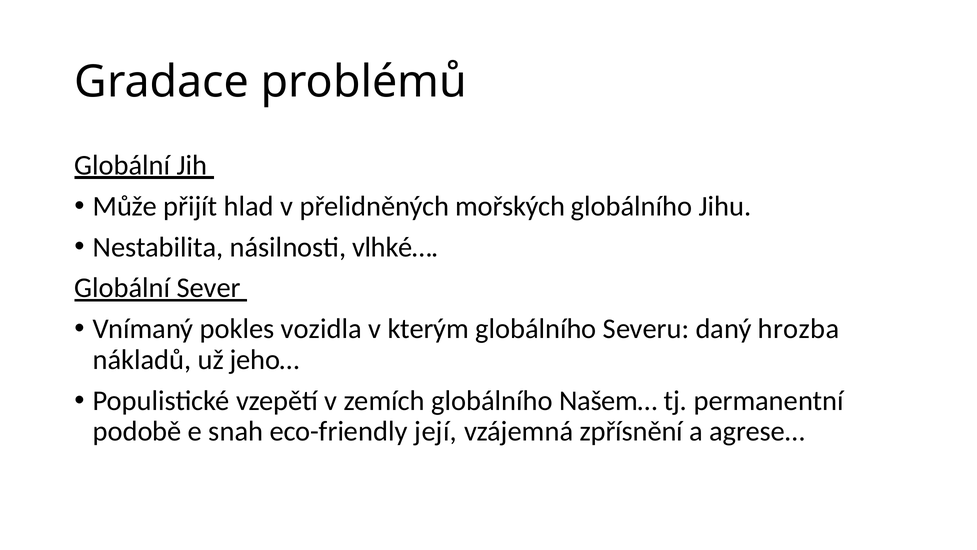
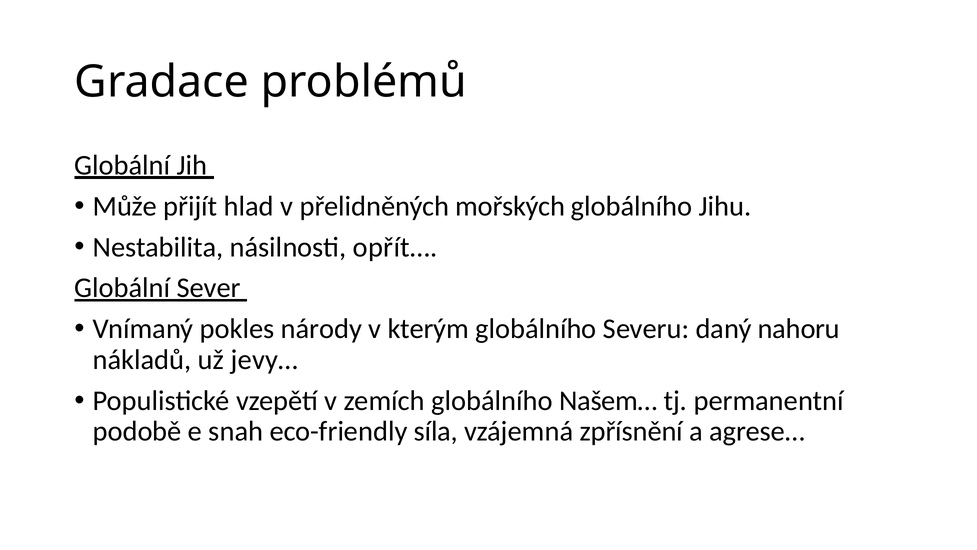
vlhké…: vlhké… -> opřít… (395, 247)
vozidla: vozidla -> národy (321, 329)
hrozba: hrozba -> nahoru (799, 329)
jeho…: jeho… -> jevy… (264, 359)
její: její -> síla (436, 431)
